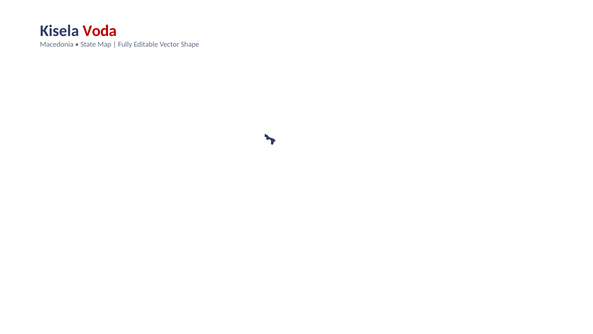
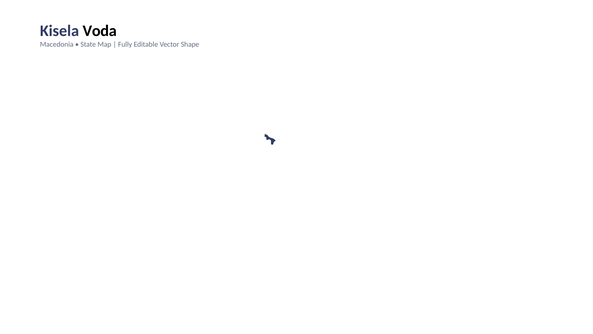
Voda colour: red -> black (100, 31)
